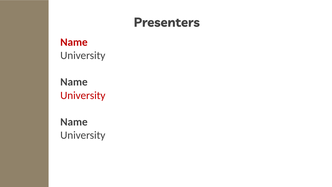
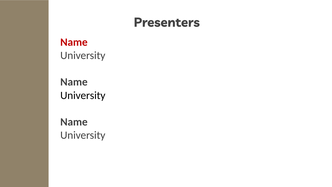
University colour: red -> black (83, 95)
